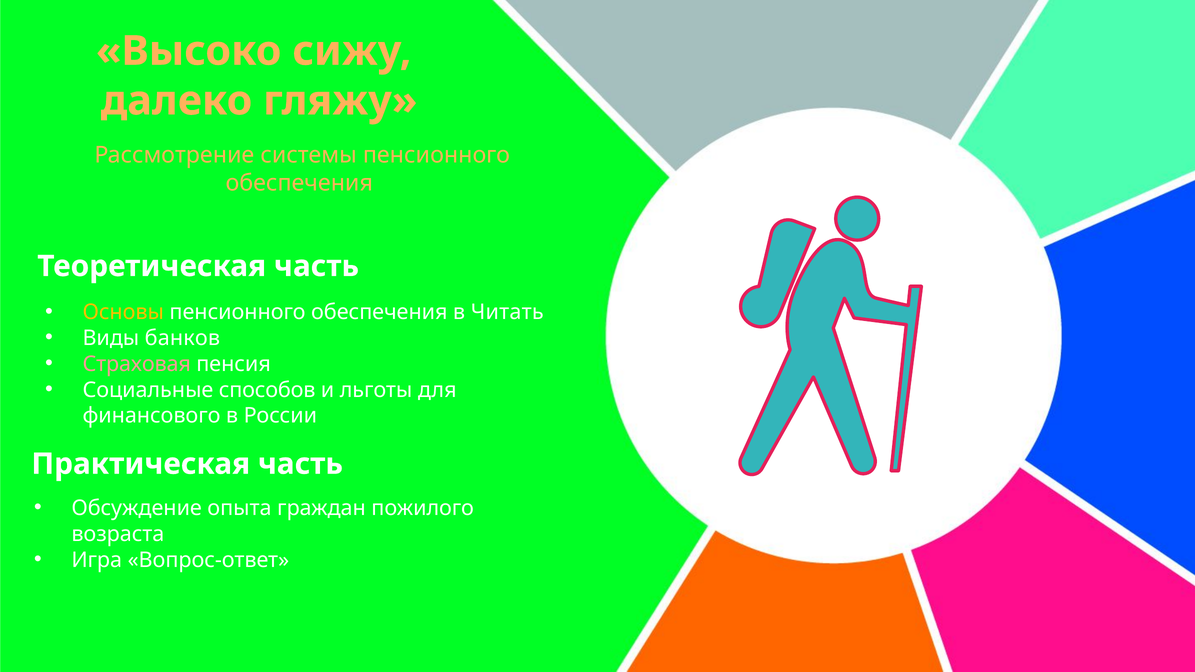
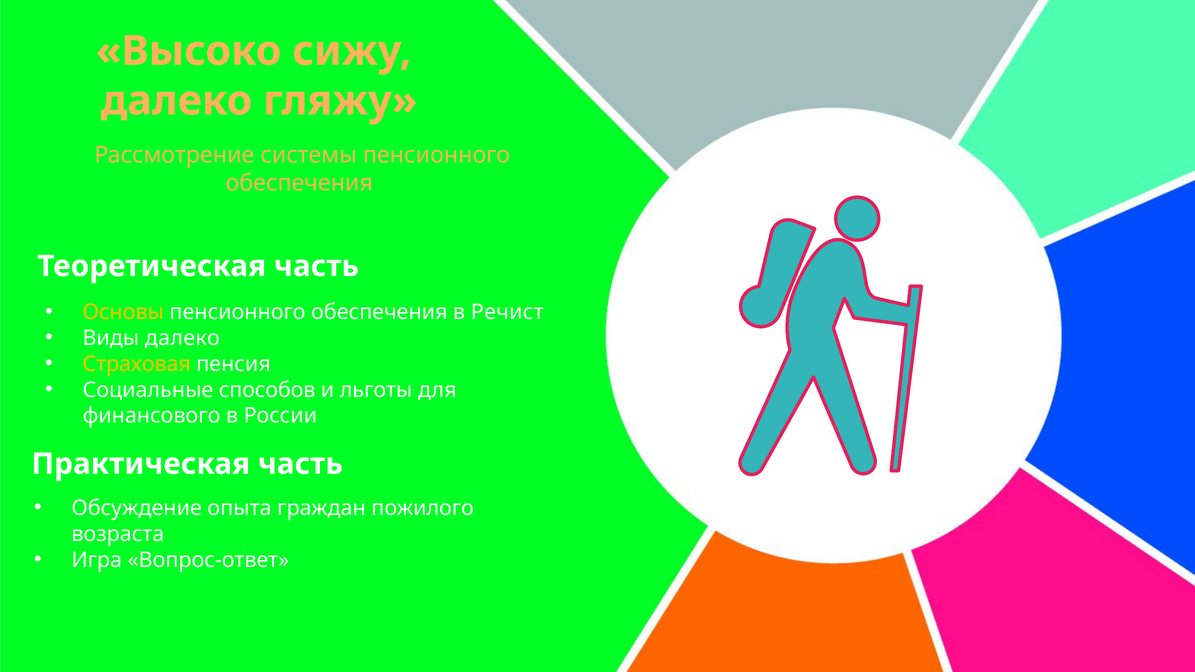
Читать: Читать -> Речист (507, 312)
Виды банков: банков -> далеко (182, 338)
Страховая colour: pink -> yellow (137, 364)
